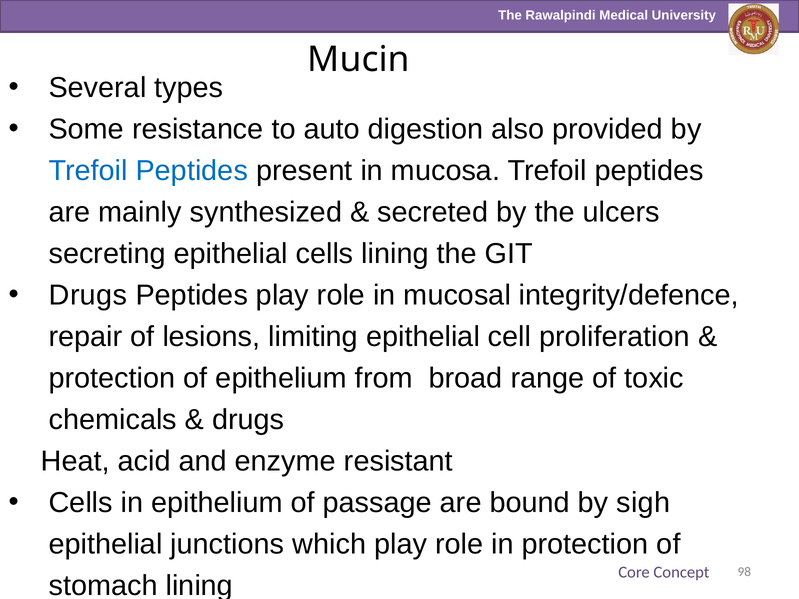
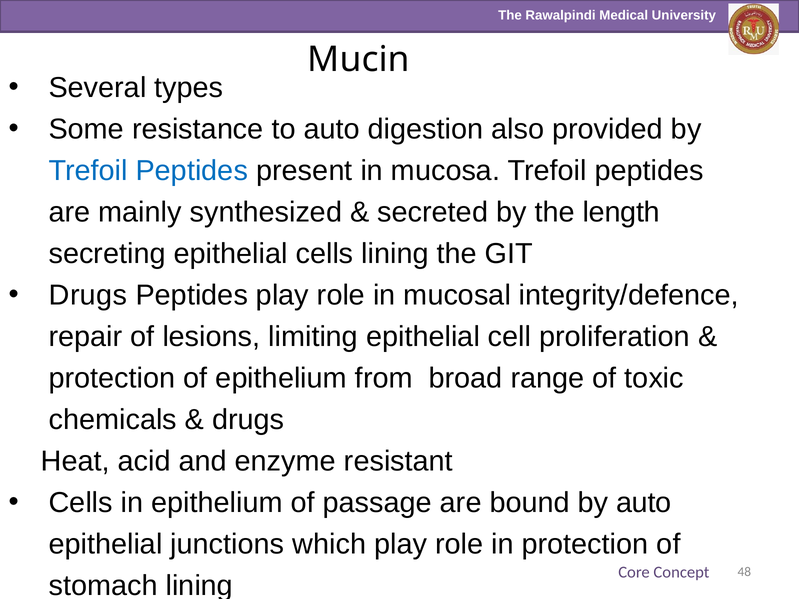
ulcers: ulcers -> length (621, 212)
by sigh: sigh -> auto (644, 503)
98: 98 -> 48 (744, 572)
